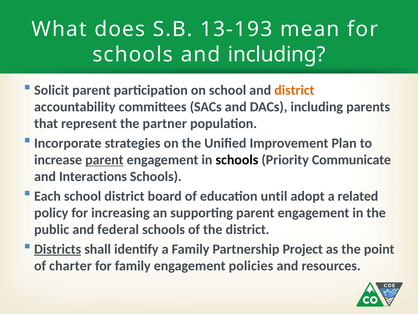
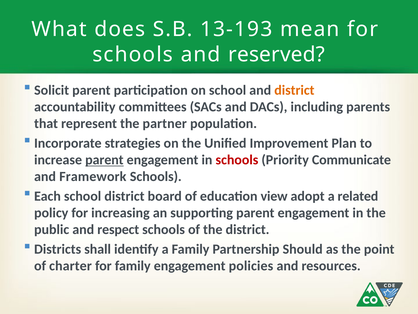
and including: including -> reserved (277, 54)
schools colour: black -> red (237, 160)
Interactions: Interactions -> Framework (93, 176)
until: until -> view (274, 196)
federal: federal -> respect (118, 229)
Districts underline: present -> none (58, 249)
Project: Project -> Should (303, 249)
